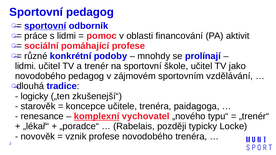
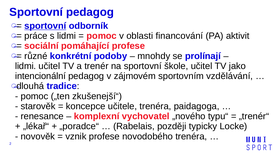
novodobého: novodobého -> intencionální (40, 76)
logicky: logicky -> pomoc (34, 96)
komplexní underline: present -> none (97, 116)
